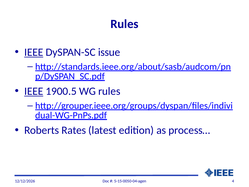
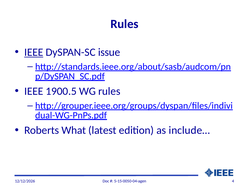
IEEE underline: present -> none (34, 91)
Rates: Rates -> What (74, 130)
process…: process… -> include… (189, 130)
